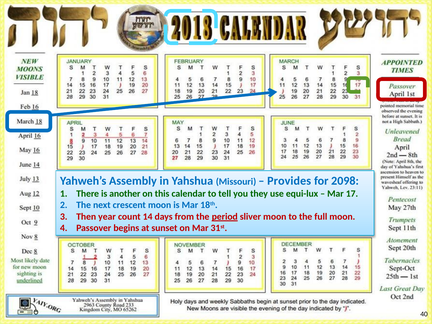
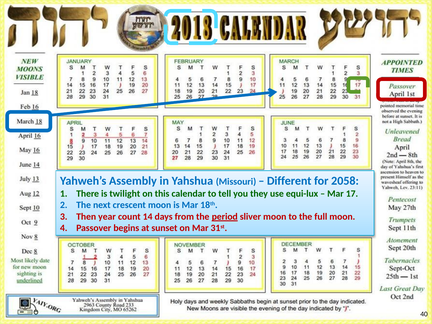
Provides: Provides -> Different (289, 181)
2098: 2098 -> 2058 (345, 181)
another: another -> twilight (125, 194)
